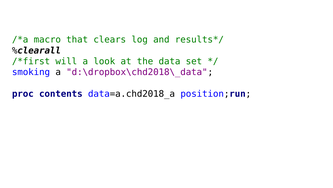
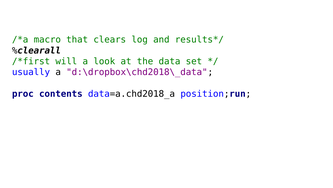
smoking: smoking -> usually (31, 72)
